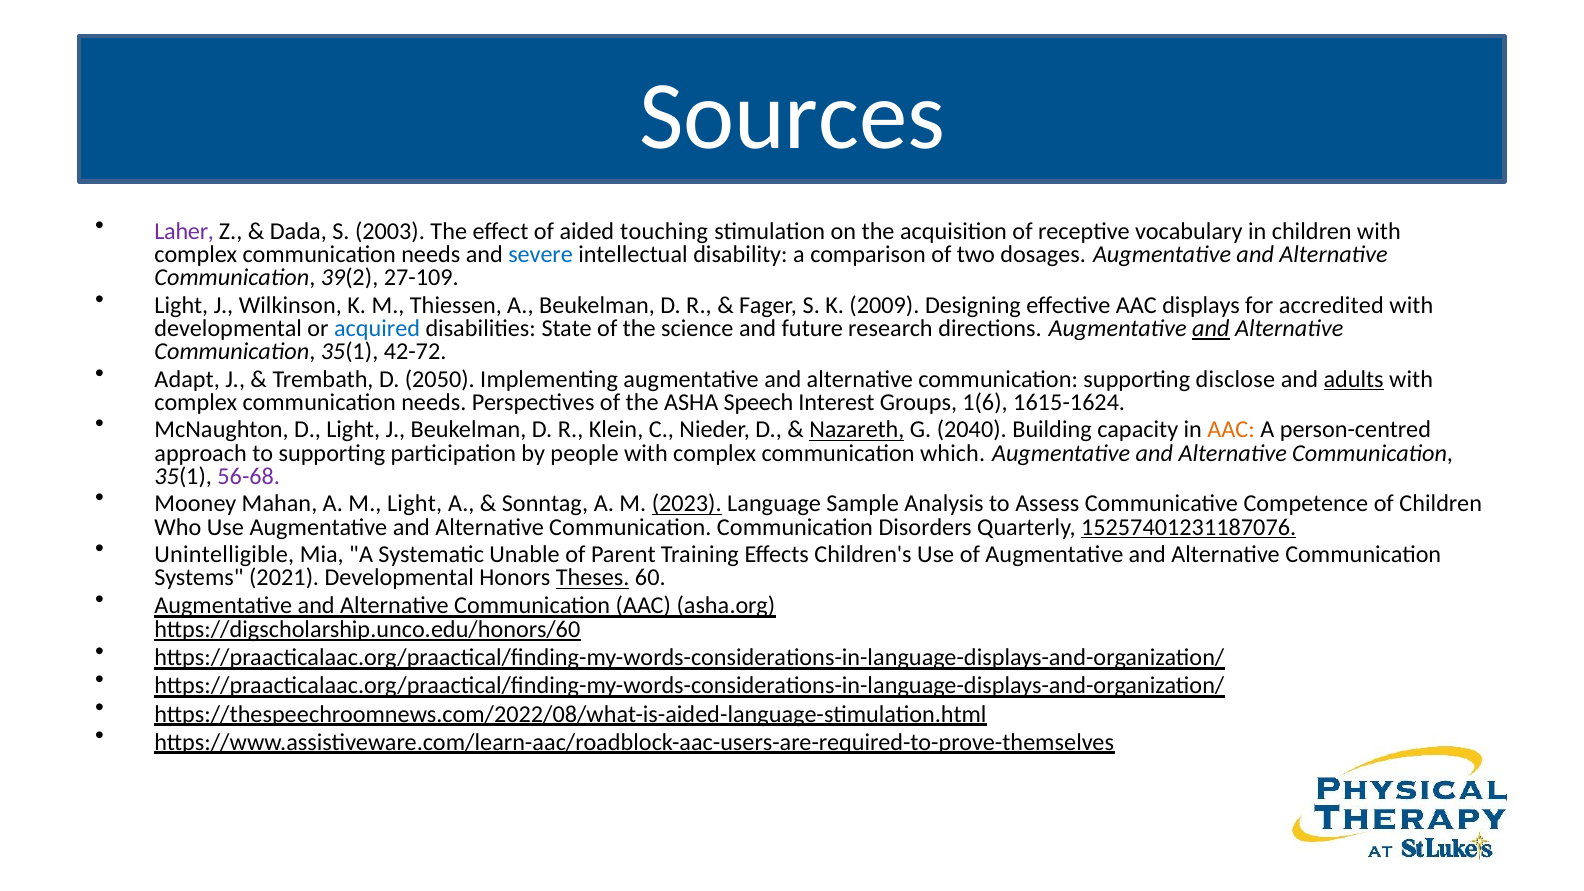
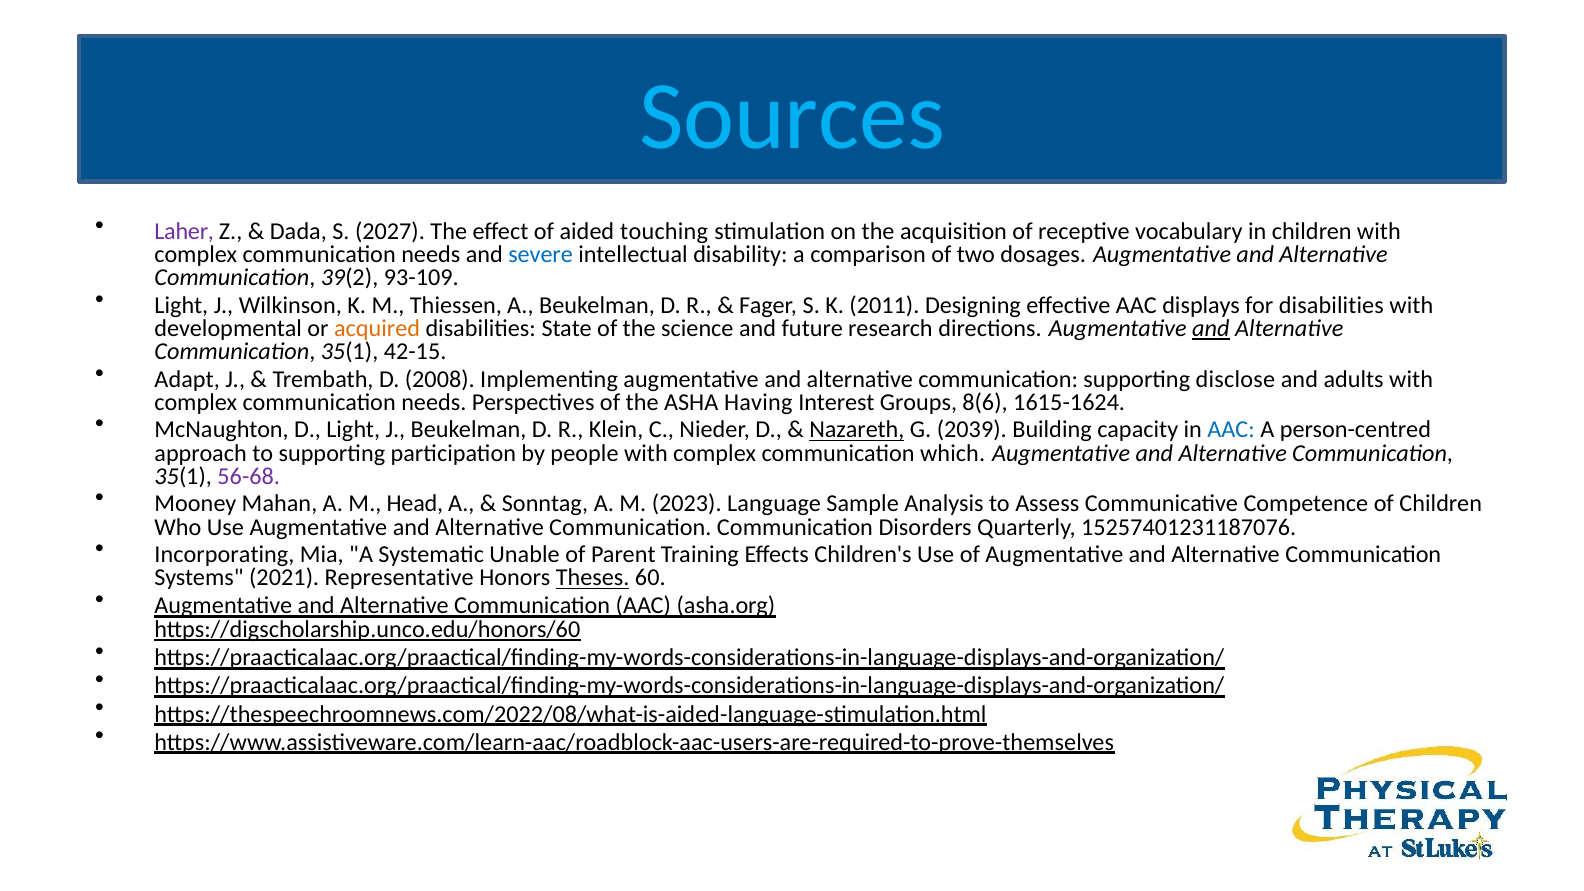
Sources colour: white -> light blue (792, 117)
2003: 2003 -> 2027 (390, 231)
27-109: 27-109 -> 93-109 (421, 278)
2009: 2009 -> 2011 (884, 305)
for accredited: accredited -> disabilities (1331, 305)
acquired colour: blue -> orange (377, 328)
42-72: 42-72 -> 42-15 (415, 352)
2050: 2050 -> 2008 (440, 379)
adults underline: present -> none (1354, 379)
Speech: Speech -> Having (758, 402)
1(6: 1(6 -> 8(6 (985, 402)
2040: 2040 -> 2039 (972, 430)
AAC colour: orange -> blue (1231, 430)
M Light: Light -> Head (415, 504)
2023 underline: present -> none (687, 504)
15257401231187076 underline: present -> none (1189, 527)
Unintelligible: Unintelligible -> Incorporating (224, 555)
2021 Developmental: Developmental -> Representative (399, 578)
